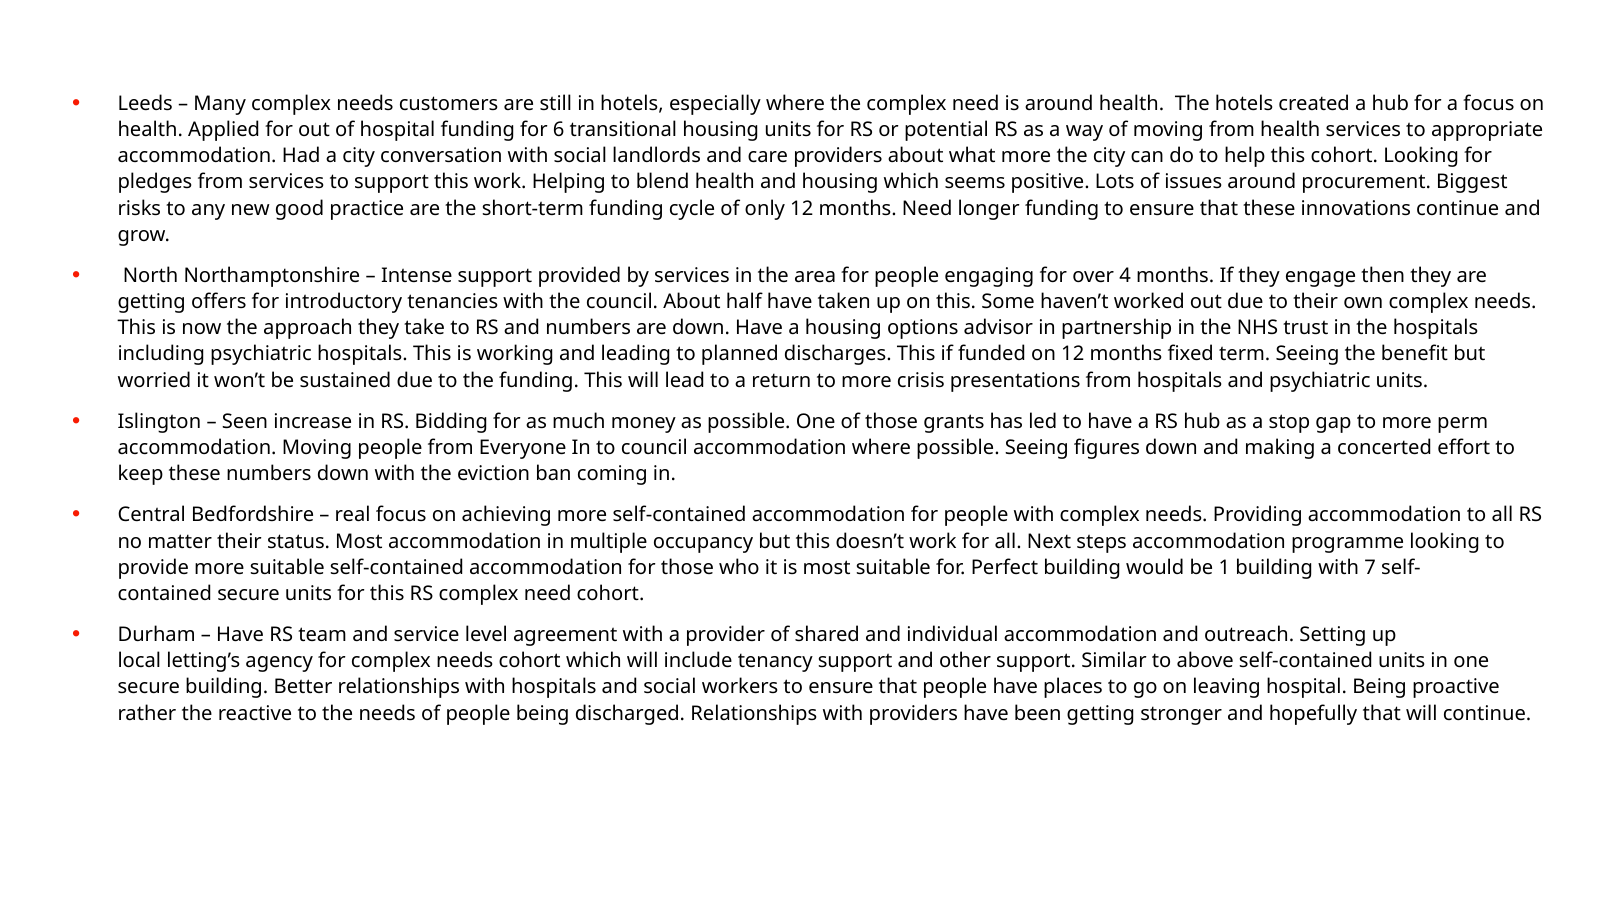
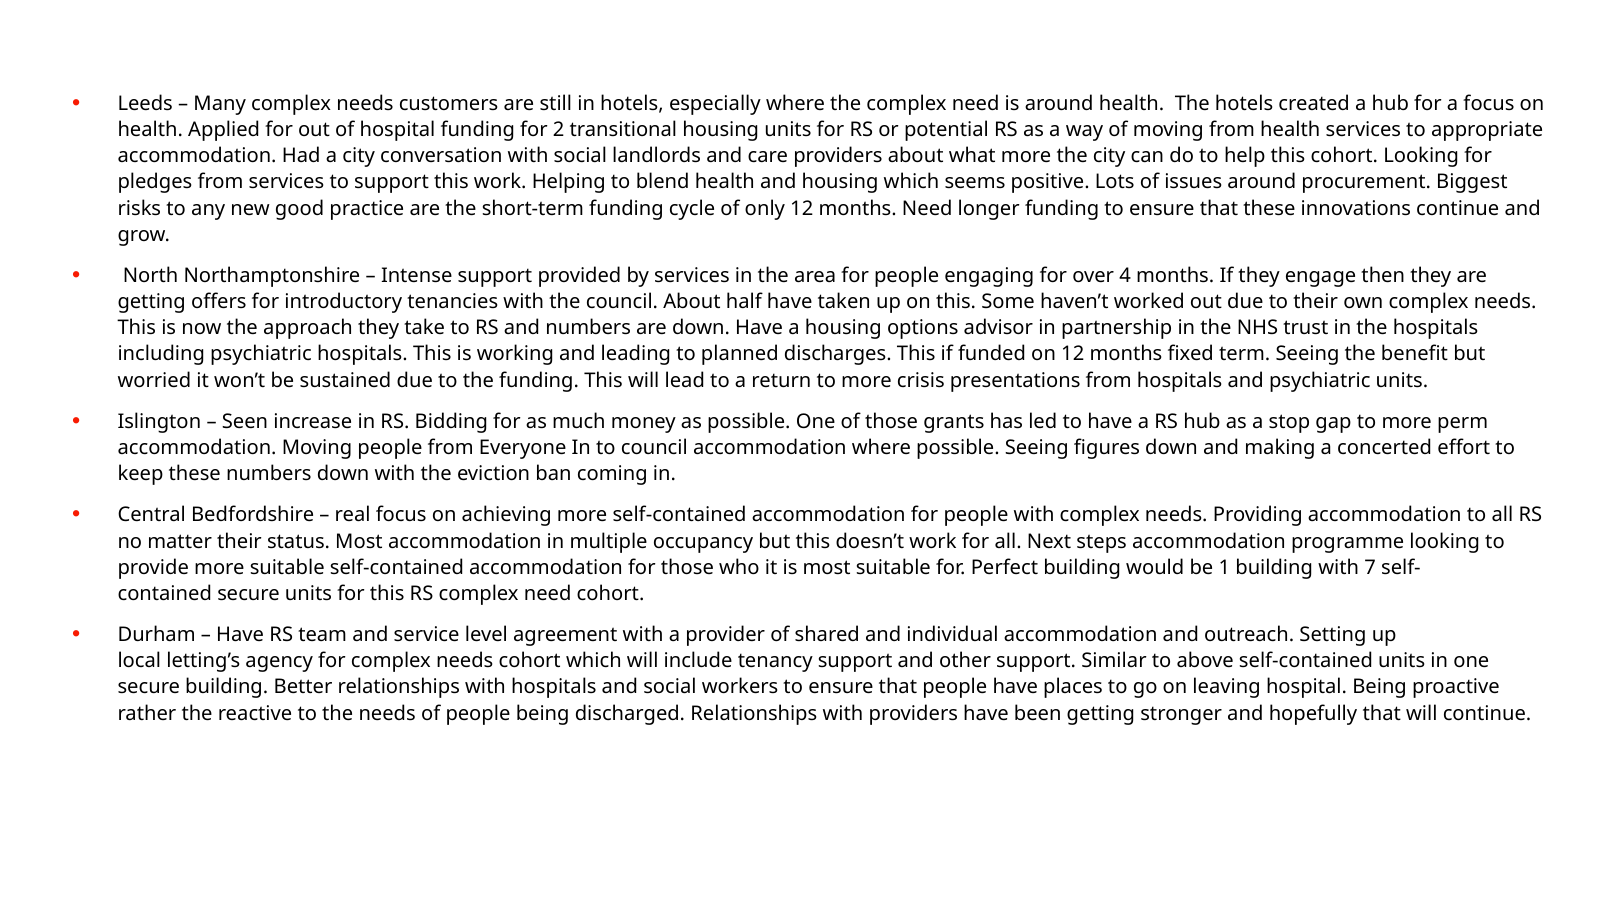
6: 6 -> 2 (559, 130)
